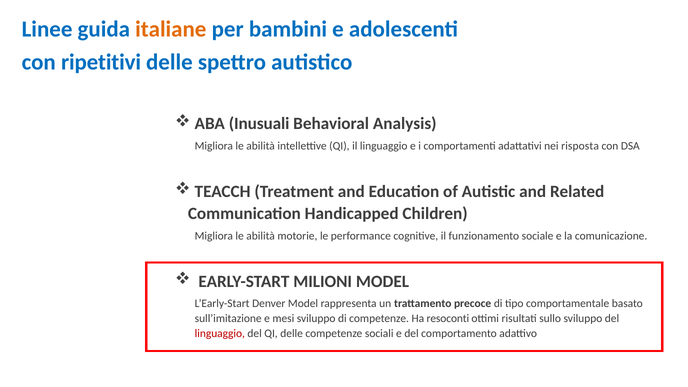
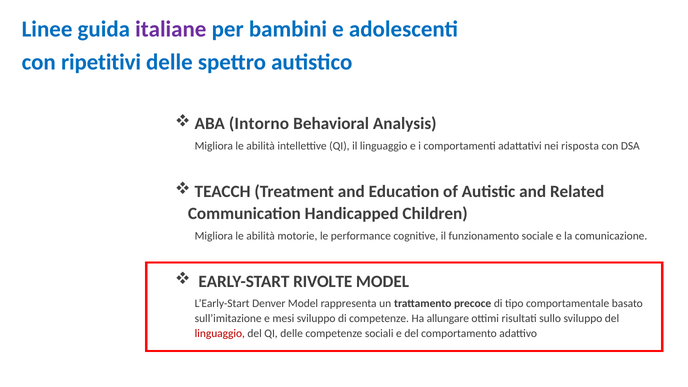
italiane colour: orange -> purple (171, 29)
Inusuali: Inusuali -> Intorno (259, 124)
MILIONI: MILIONI -> RIVOLTE (323, 281)
resoconti: resoconti -> allungare (448, 318)
